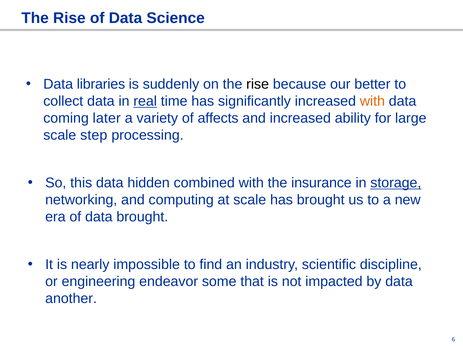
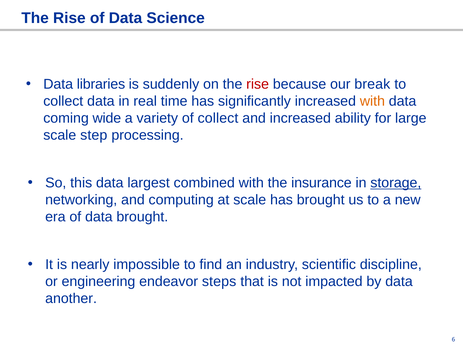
rise colour: black -> red (258, 84)
better: better -> break (372, 84)
real underline: present -> none (145, 101)
later: later -> wide (107, 118)
of affects: affects -> collect (218, 118)
hidden: hidden -> largest (149, 183)
some: some -> steps (219, 282)
